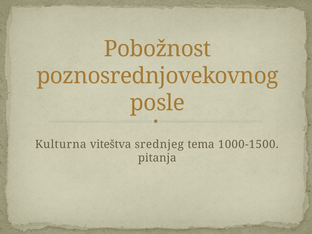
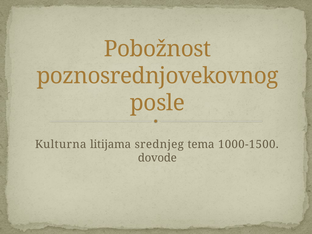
viteštva: viteštva -> litijama (111, 144)
pitanja: pitanja -> dovode (157, 158)
